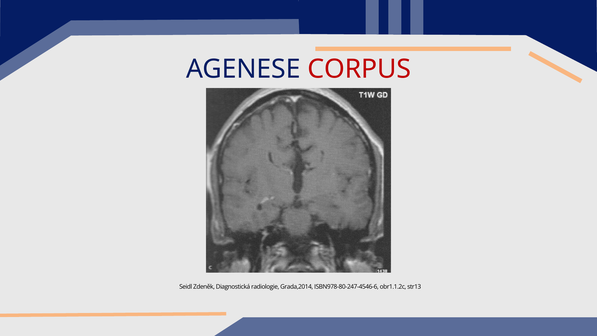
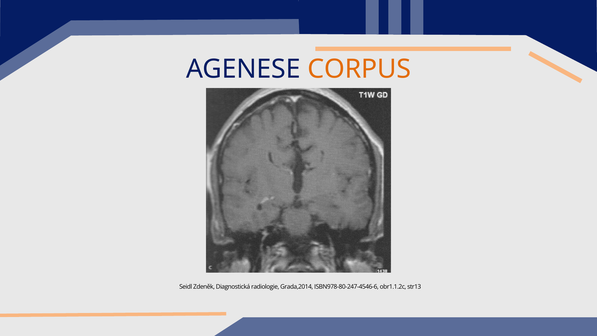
CORPUS colour: red -> orange (359, 69)
